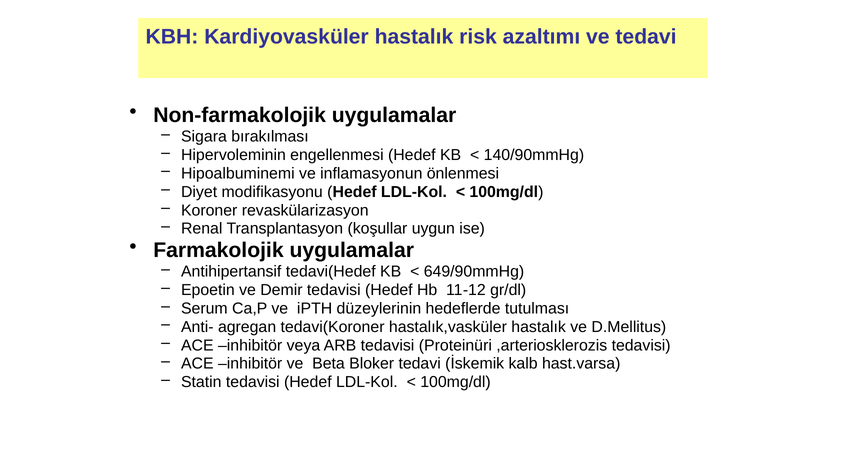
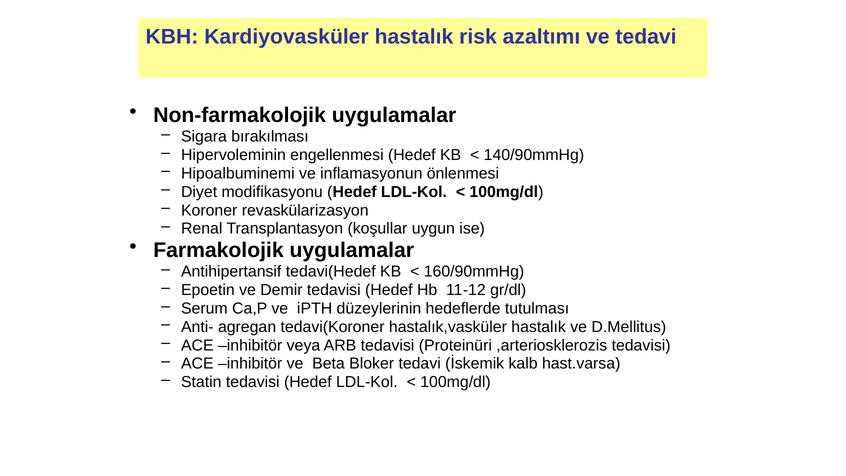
649/90mmHg: 649/90mmHg -> 160/90mmHg (474, 272)
